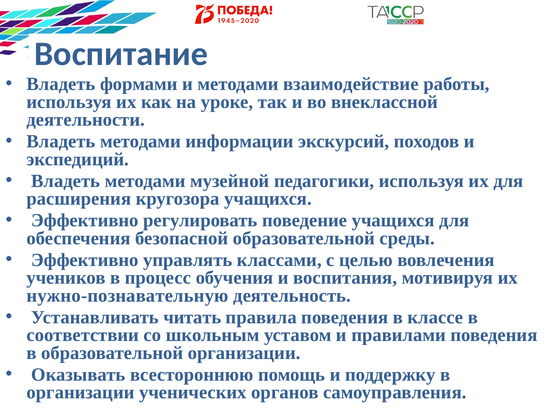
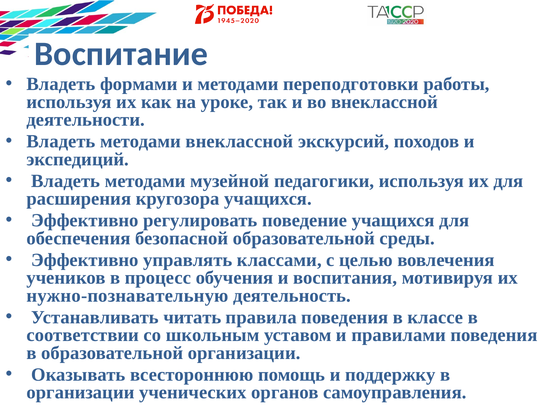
взаимодействие: взаимодействие -> переподготовки (351, 84)
методами информации: информации -> внеклассной (239, 141)
